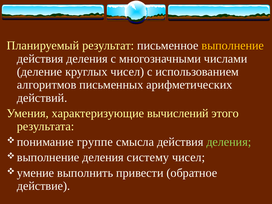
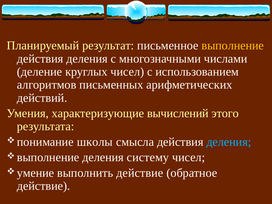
группе: группе -> школы (95, 142)
деления colour: light green -> light blue (229, 142)
выполнить привести: привести -> действие (140, 173)
